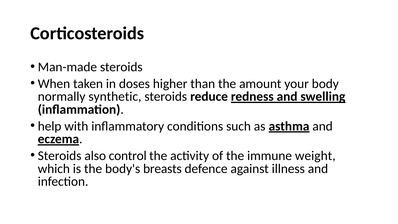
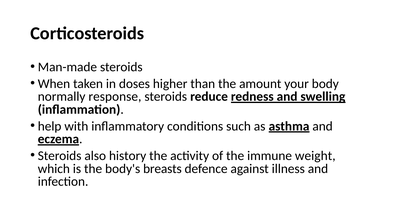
synthetic: synthetic -> response (115, 97)
control: control -> history (128, 156)
